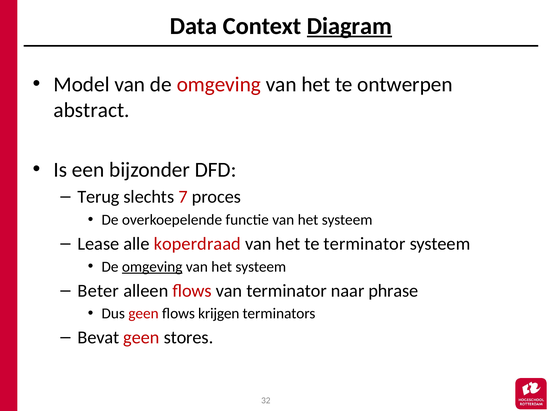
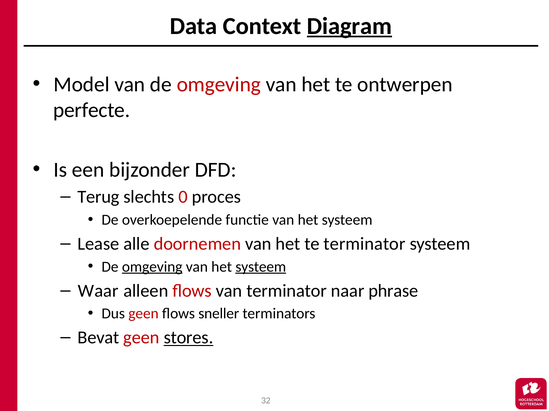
abstract: abstract -> perfecte (92, 110)
7: 7 -> 0 (183, 197)
koperdraad: koperdraad -> doornemen (197, 244)
systeem underline: none -> present (261, 267)
Beter: Beter -> Waar (98, 291)
krijgen: krijgen -> sneller (219, 314)
stores underline: none -> present (188, 338)
